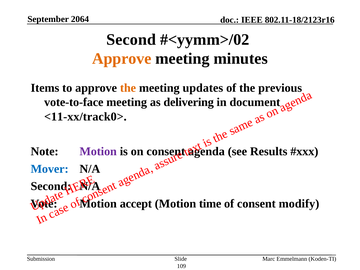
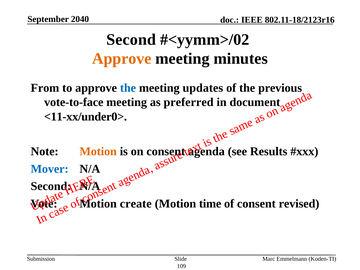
2064: 2064 -> 2040 (80, 19)
Items: Items -> From (45, 88)
the colour: orange -> blue (128, 88)
delivering: delivering -> preferred (189, 102)
<11-xx/track0>: <11-xx/track0> -> <11-xx/under0> (86, 117)
Motion colour: purple -> orange (98, 151)
accept: accept -> create (136, 204)
modify: modify -> revised (299, 204)
